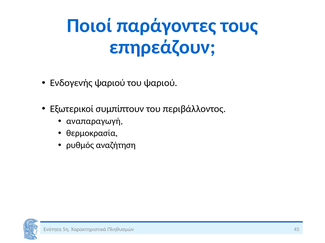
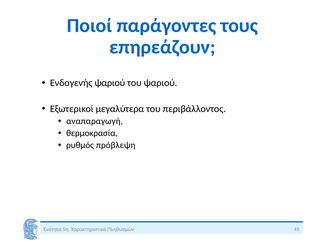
συμπίπτουν: συμπίπτουν -> μεγαλύτερα (120, 109)
αναζήτηση: αναζήτηση -> πρόβλεψη (116, 146)
